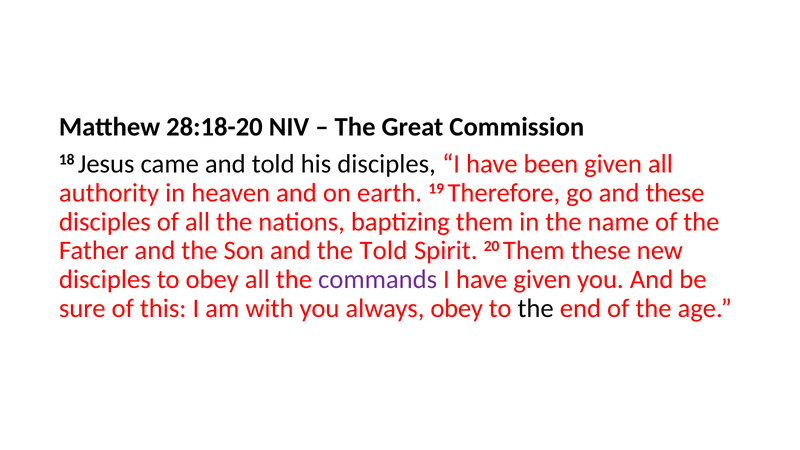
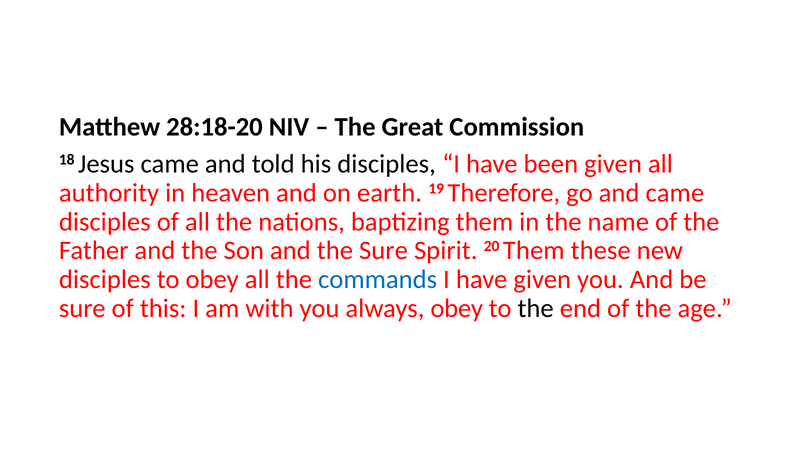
and these: these -> came (675, 193)
the Told: Told -> Sure (383, 251)
commands colour: purple -> blue (378, 279)
